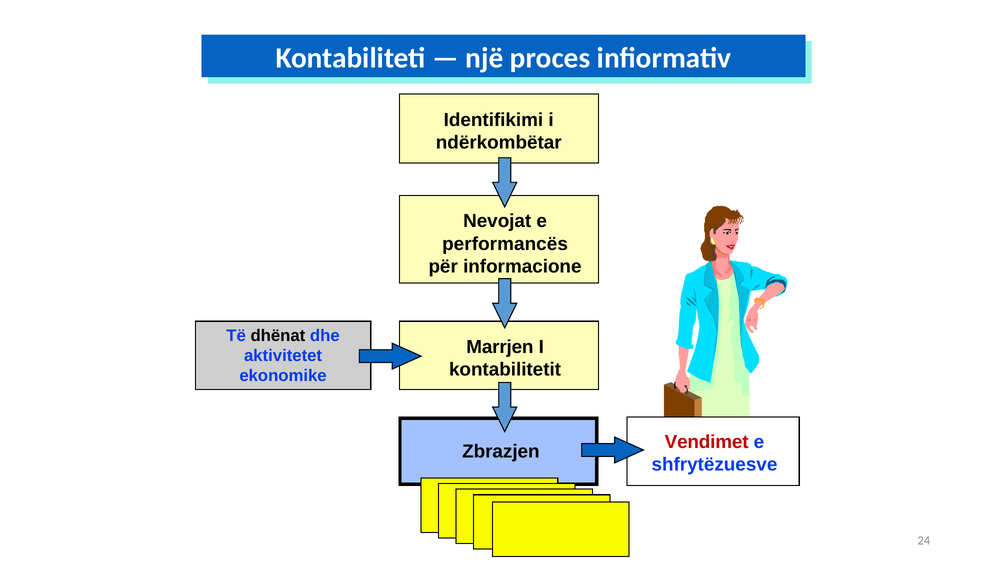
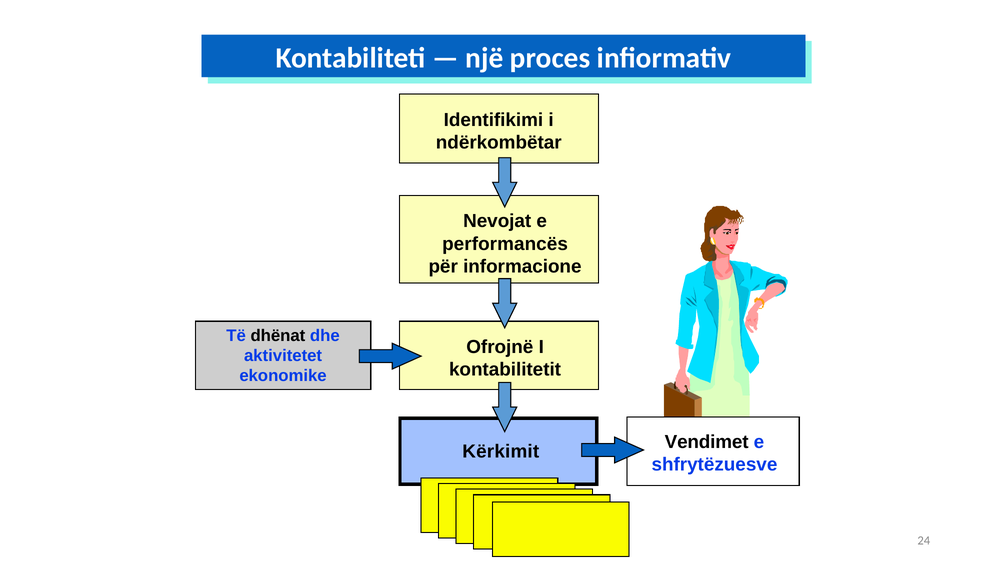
Marrjen: Marrjen -> Ofrojnë (500, 347)
Vendimet colour: red -> black (707, 442)
Zbrazjen: Zbrazjen -> Kërkimit (501, 452)
